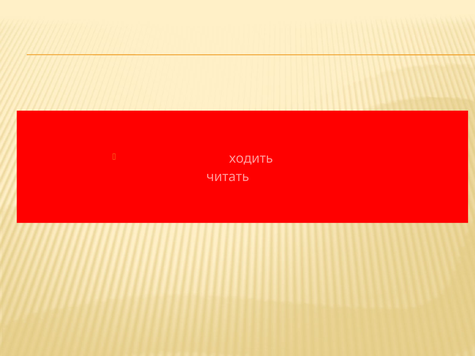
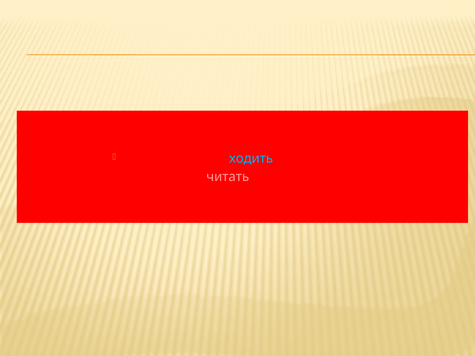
ходить colour: pink -> light blue (251, 159)
